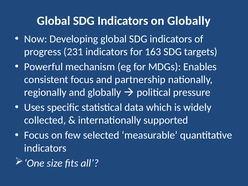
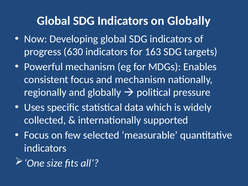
231: 231 -> 630 (73, 52)
and partnership: partnership -> mechanism (140, 80)
